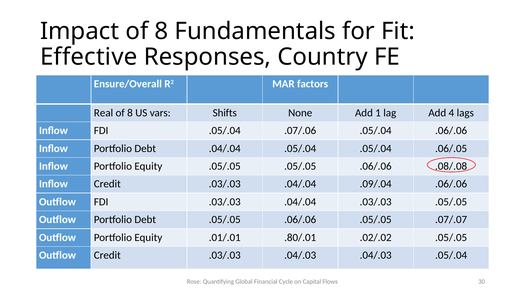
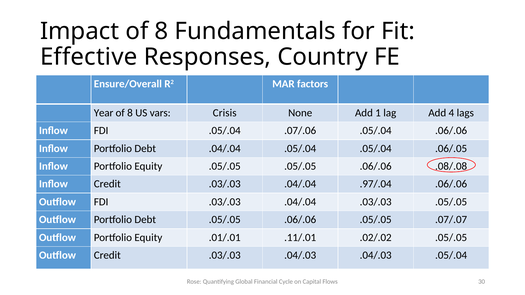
Real: Real -> Year (104, 113)
Shifts: Shifts -> Crisis (225, 113)
.09/.04: .09/.04 -> .97/.04 (376, 184)
.80/.01: .80/.01 -> .11/.01 (300, 238)
